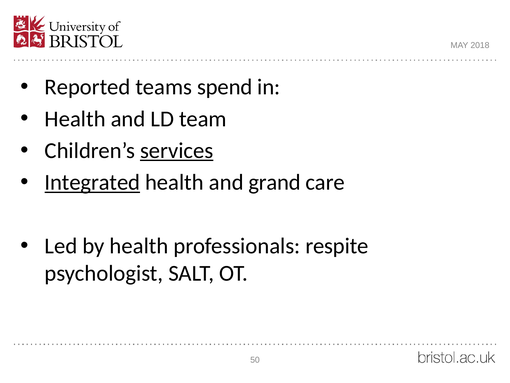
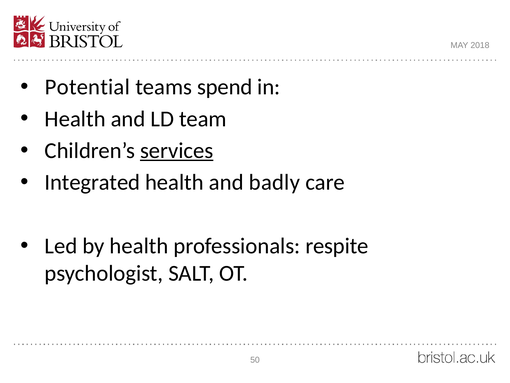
Reported: Reported -> Potential (87, 87)
Integrated underline: present -> none (92, 182)
grand: grand -> badly (274, 182)
